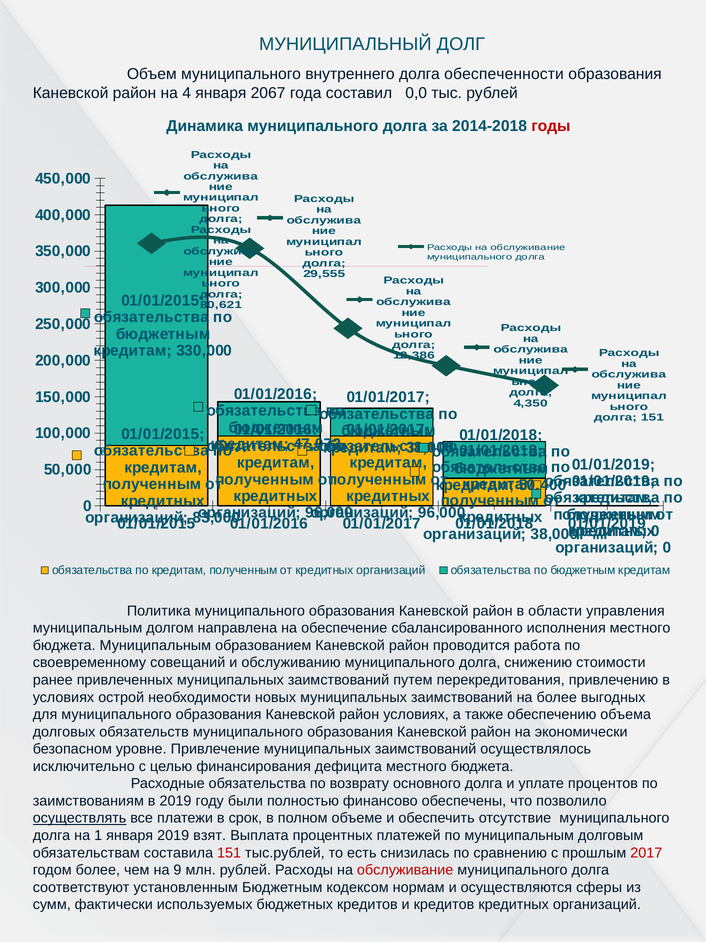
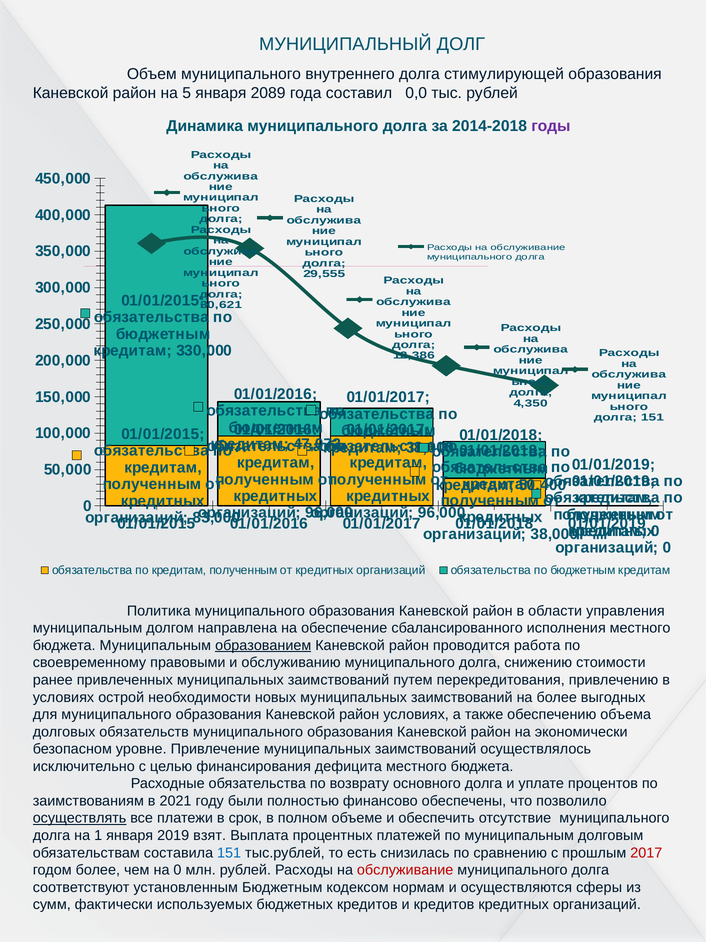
обеспеченности: обеспеченности -> стимулирующей (504, 74)
4: 4 -> 5 (187, 93)
2067: 2067 -> 2089 (268, 93)
годы colour: red -> purple (551, 126)
образованием underline: none -> present (263, 645)
совещаний: совещаний -> правовыми (188, 662)
в 2019: 2019 -> 2021 (176, 800)
151 colour: red -> blue (229, 852)
на 9: 9 -> 0 (177, 869)
